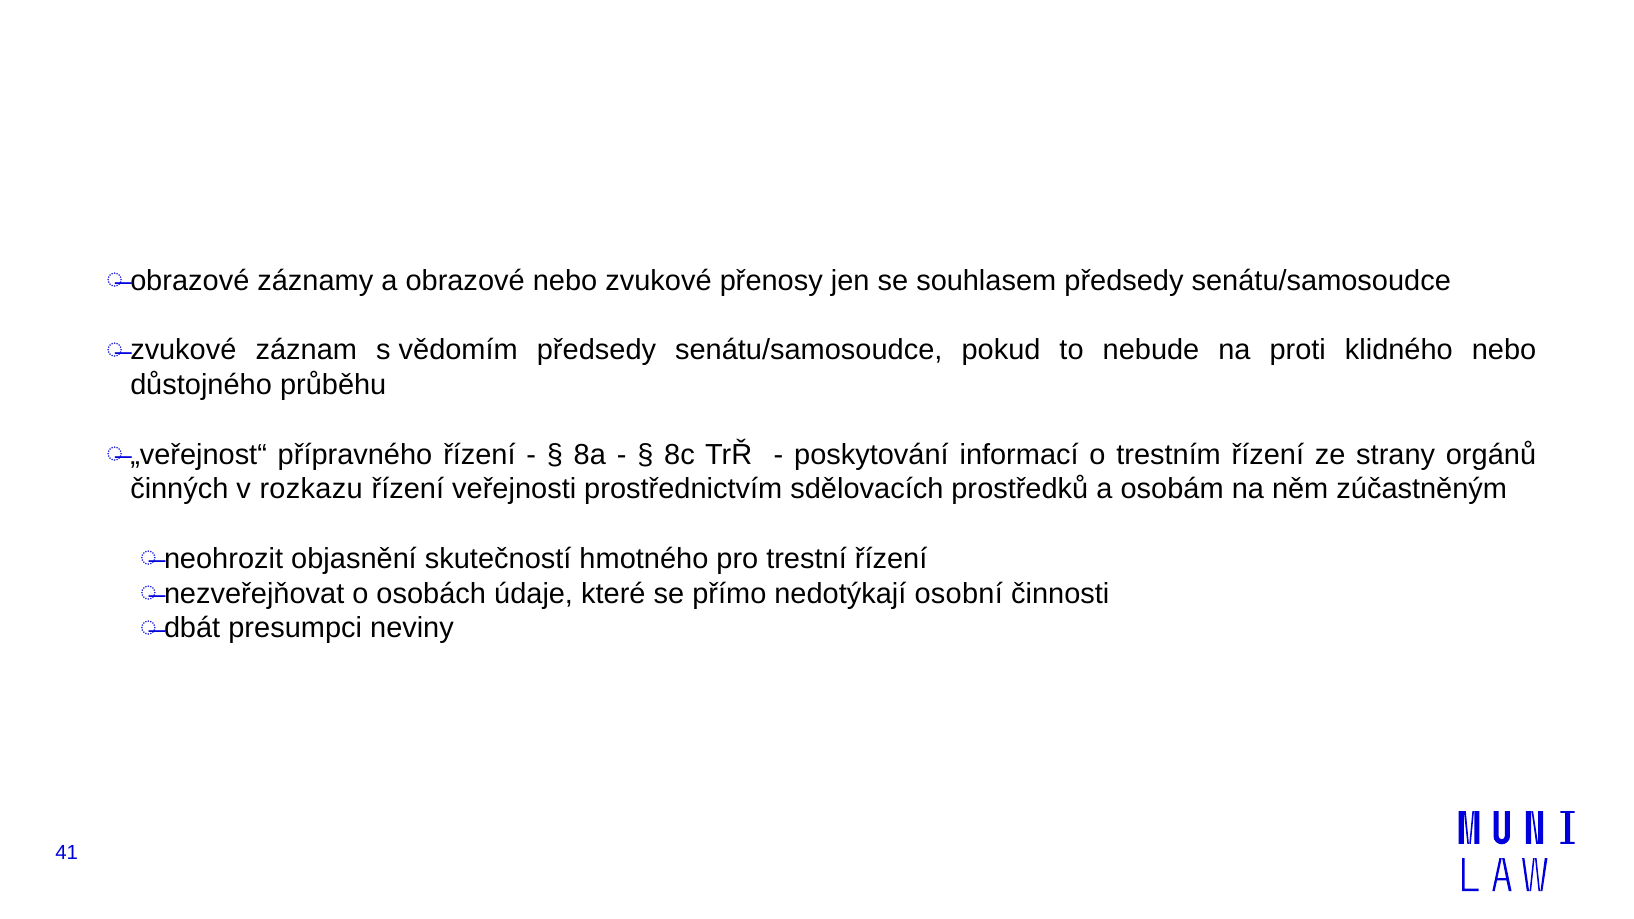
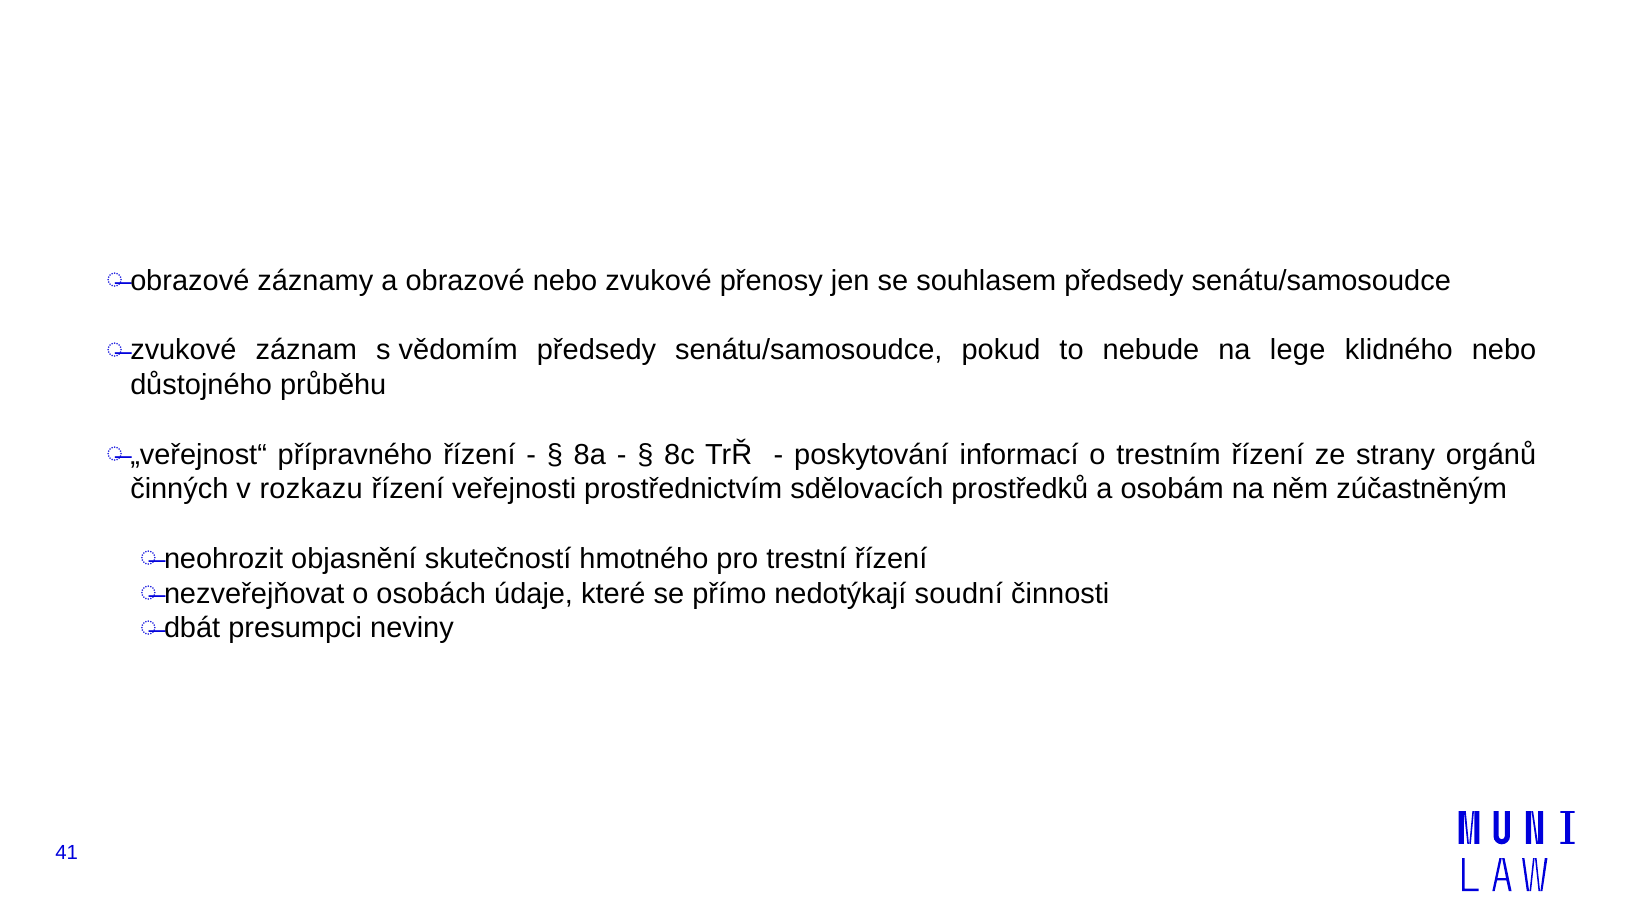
proti: proti -> lege (1298, 350)
osobní: osobní -> soudní (959, 594)
